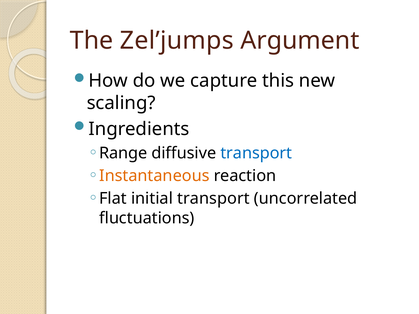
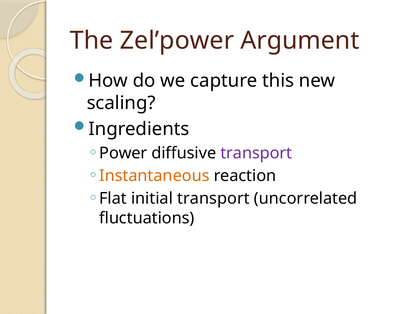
Zel’jumps: Zel’jumps -> Zel’power (177, 41)
Range: Range -> Power (123, 153)
transport colour: blue -> purple (256, 153)
